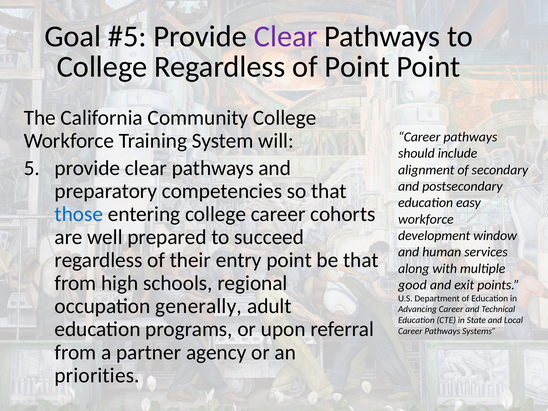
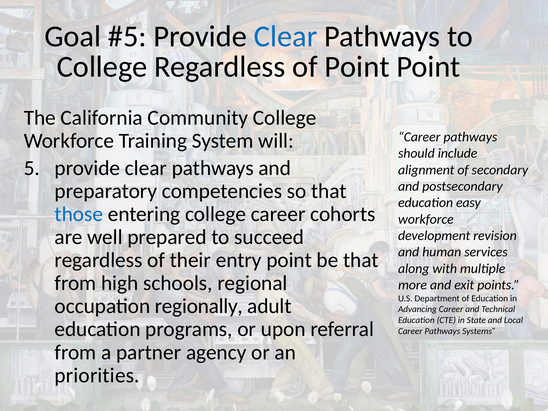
Clear colour: purple -> blue (286, 36)
window: window -> revision (495, 236)
good: good -> more (413, 285)
generally: generally -> regionally (199, 306)
